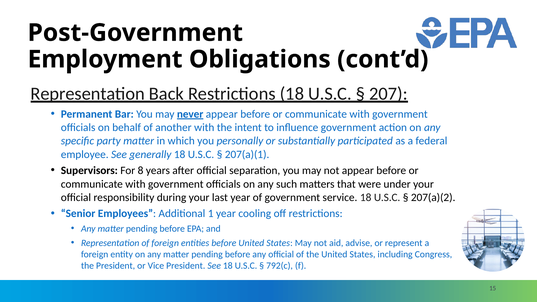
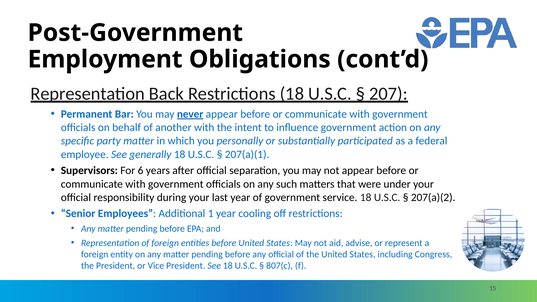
8: 8 -> 6 (141, 171)
792(c: 792(c -> 807(c (280, 266)
